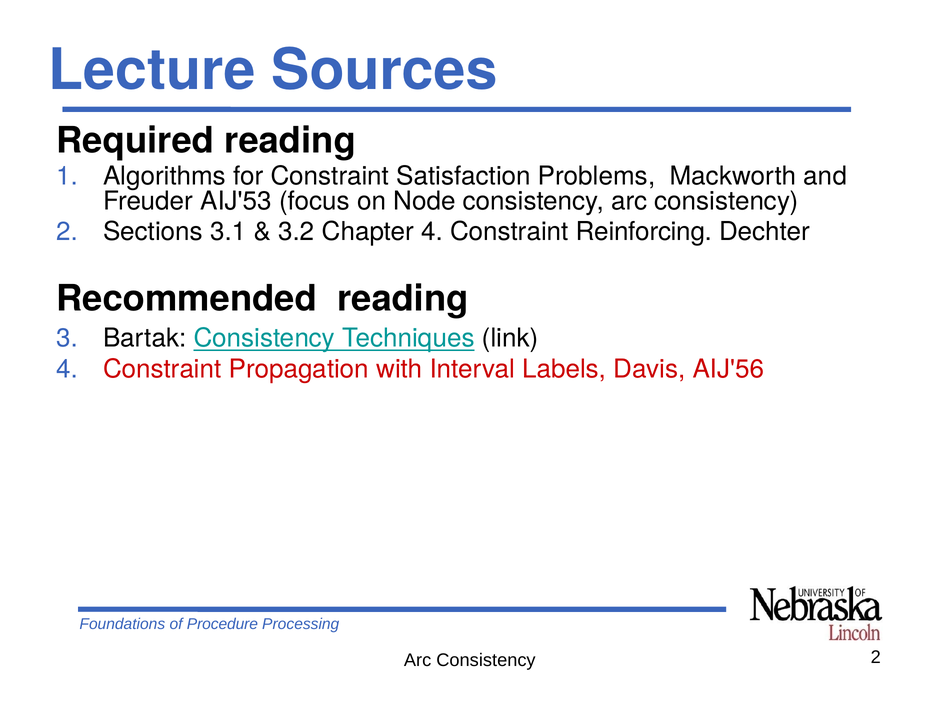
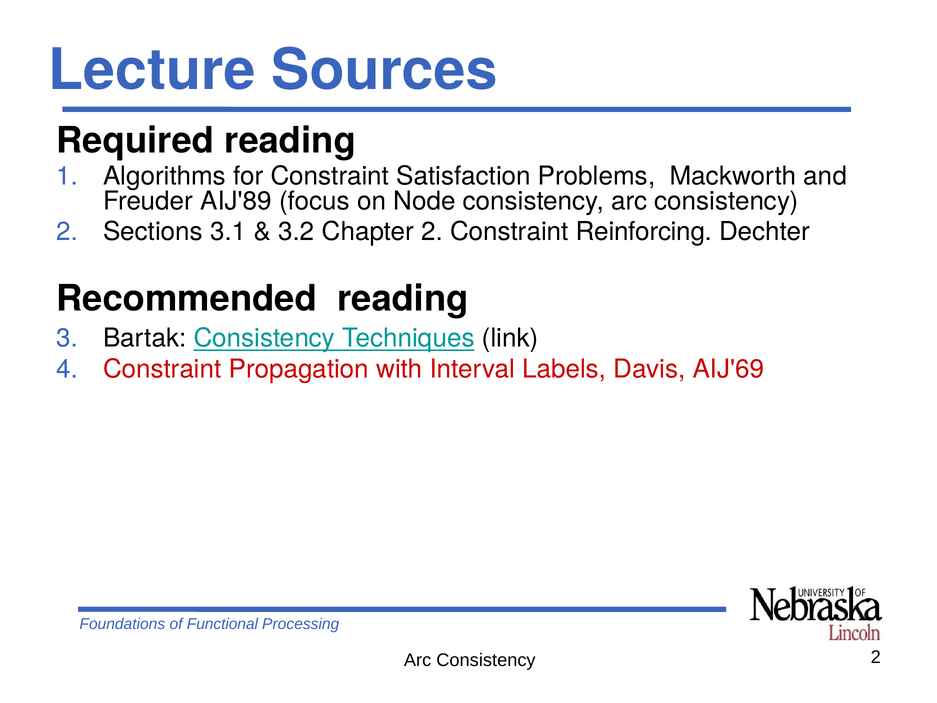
AIJ'53: AIJ'53 -> AIJ'89 (236, 201)
Chapter 4: 4 -> 2 (432, 231)
AIJ'56: AIJ'56 -> AIJ'69 (728, 369)
Procedure: Procedure -> Functional (222, 624)
